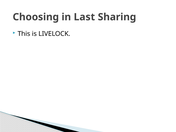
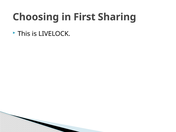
Last: Last -> First (84, 17)
